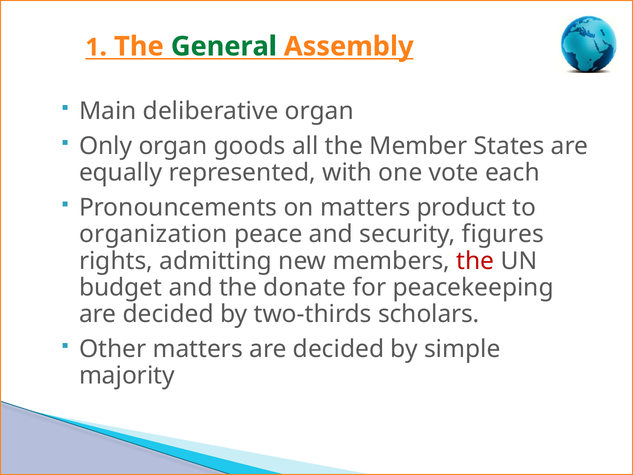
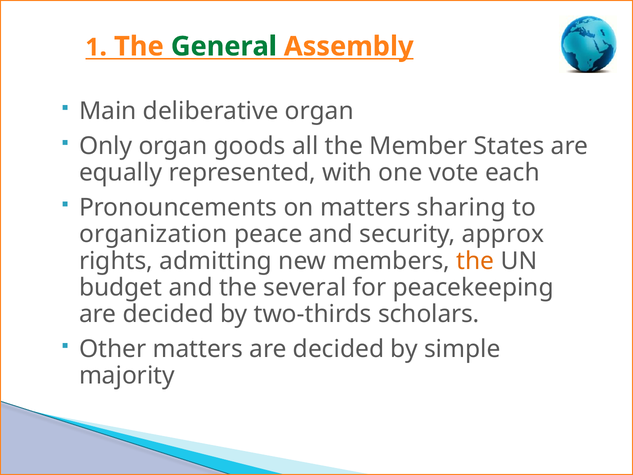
product: product -> sharing (461, 208)
figures: figures -> approx (503, 234)
the colour: red -> orange (475, 261)
donate: donate -> several (305, 287)
